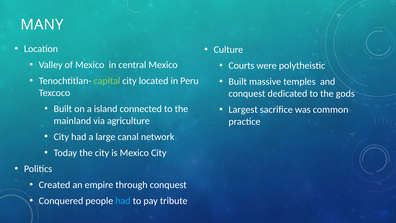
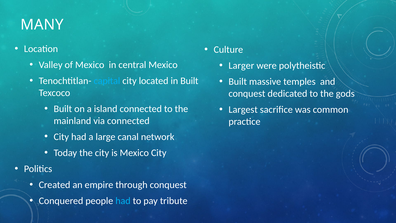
Courts: Courts -> Larger (241, 66)
capital colour: light green -> light blue (107, 81)
in Peru: Peru -> Built (189, 81)
via agriculture: agriculture -> connected (128, 121)
